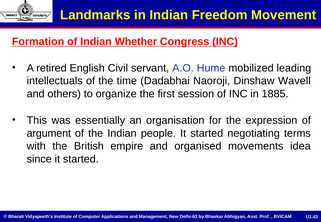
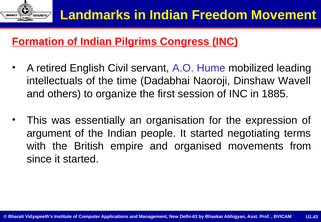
Whether: Whether -> Pilgrims (136, 42)
idea: idea -> from (301, 146)
